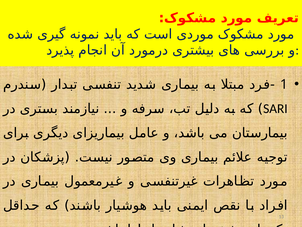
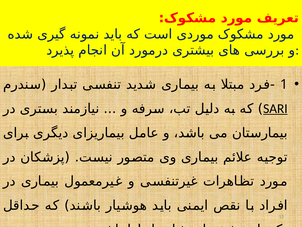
SARI underline: none -> present (275, 108)
